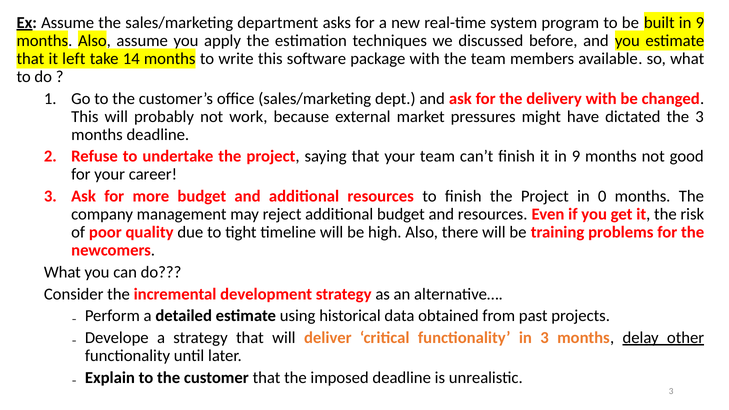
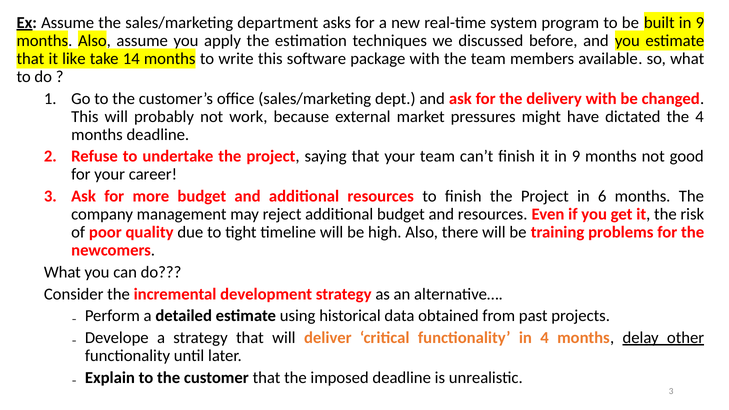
left: left -> like (74, 59)
the 3: 3 -> 4 (700, 117)
0: 0 -> 6 (602, 196)
in 3: 3 -> 4 (544, 338)
